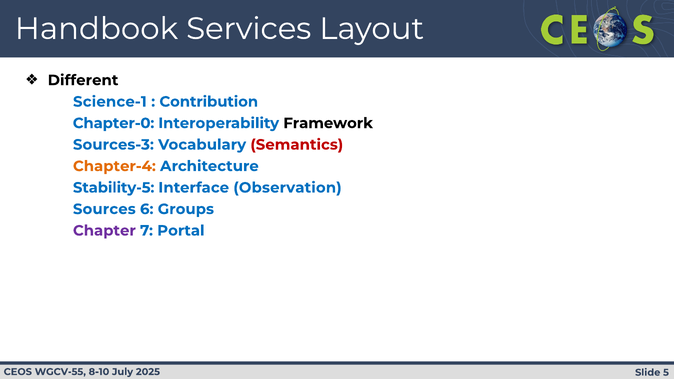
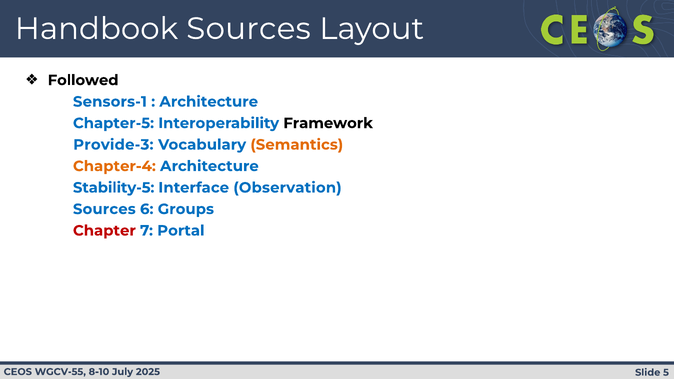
Handbook Services: Services -> Sources (248, 29)
Different: Different -> Followed (83, 80)
Science-1: Science-1 -> Sensors-1 (110, 102)
Contribution: Contribution -> Architecture (209, 102)
Chapter-0: Chapter-0 -> Chapter-5 (113, 123)
Sources-3: Sources-3 -> Provide-3 (113, 145)
Semantics colour: red -> orange (297, 145)
Chapter colour: purple -> red (104, 231)
